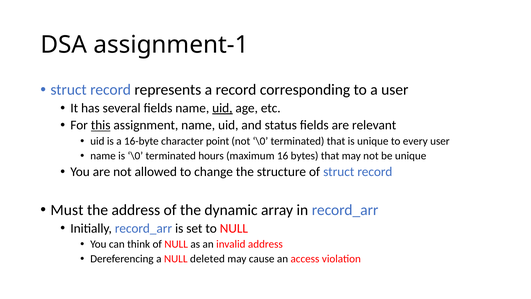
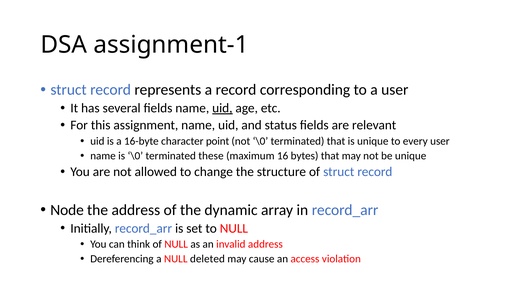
this underline: present -> none (101, 125)
hours: hours -> these (211, 156)
Must: Must -> Node (67, 210)
